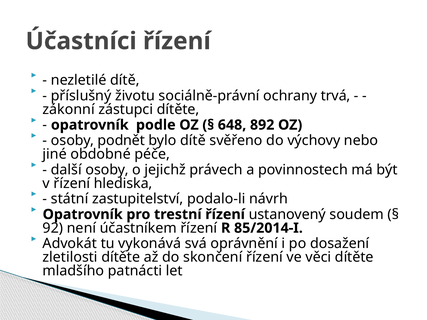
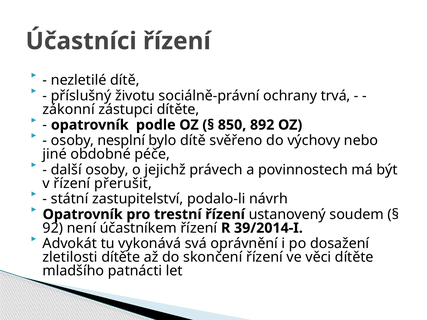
648: 648 -> 850 (232, 125)
podnět: podnět -> nesplní (121, 141)
hlediska: hlediska -> přerušit (123, 183)
85/2014-I: 85/2014-I -> 39/2014-I (268, 228)
